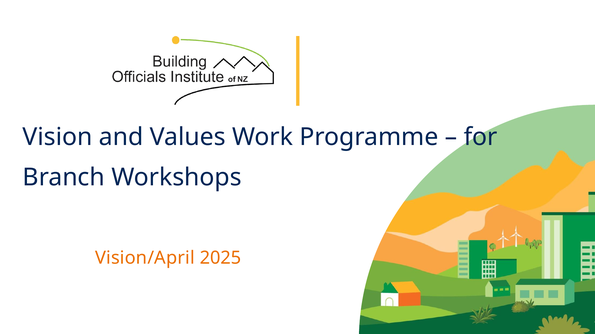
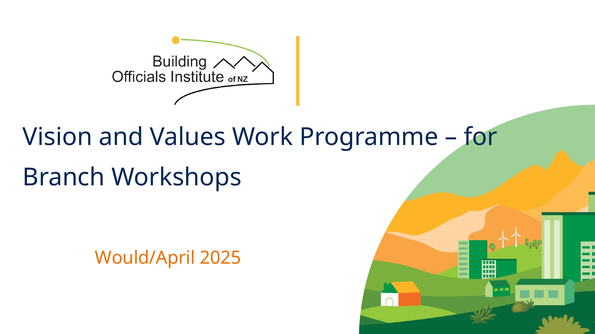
Vision/April: Vision/April -> Would/April (145, 258)
